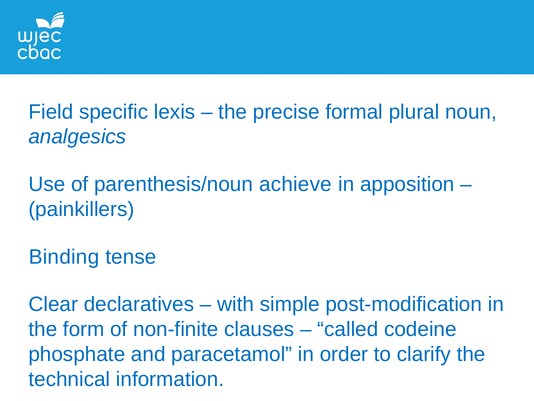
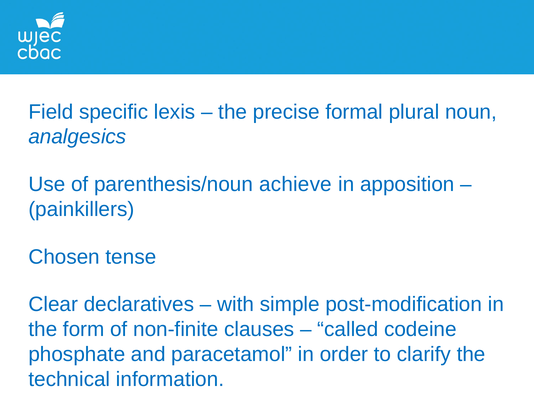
Binding: Binding -> Chosen (64, 257)
